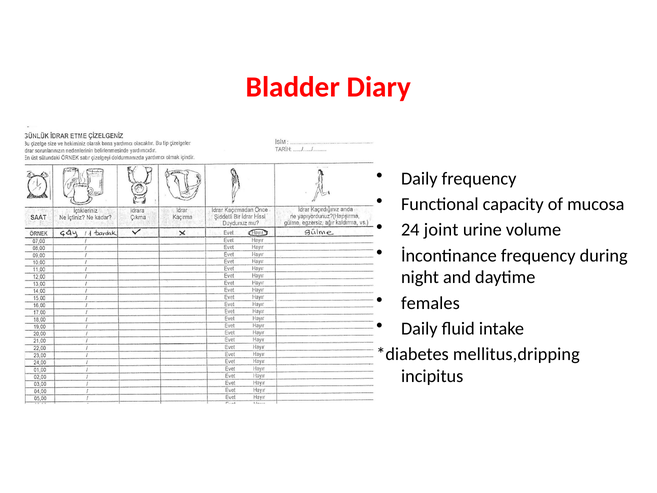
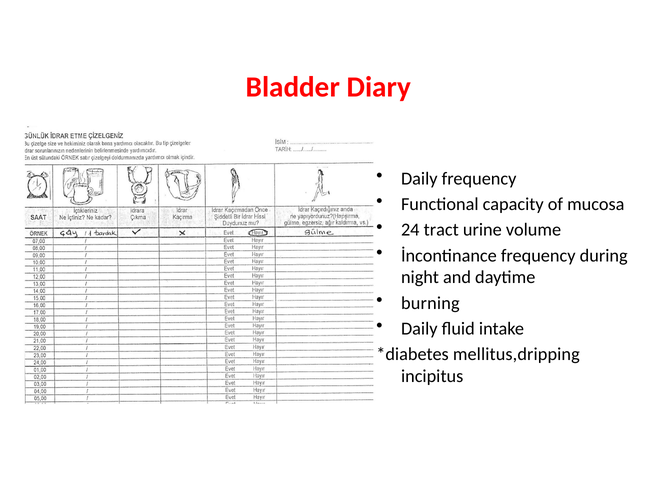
joint: joint -> tract (441, 230)
females: females -> burning (430, 303)
